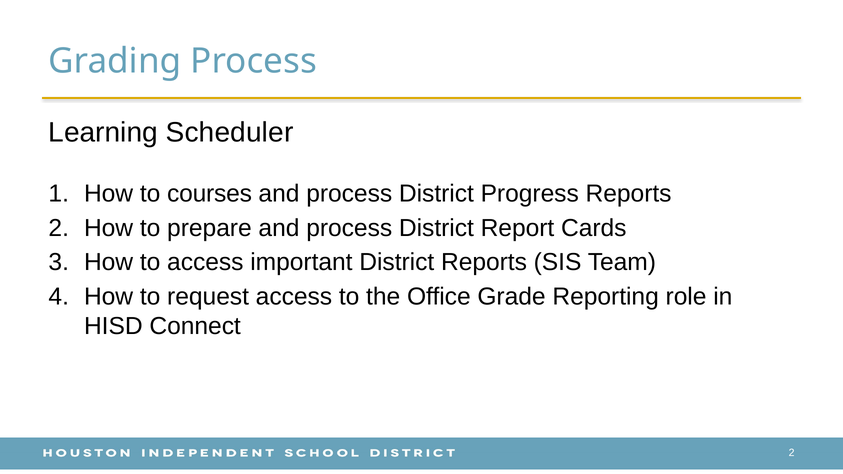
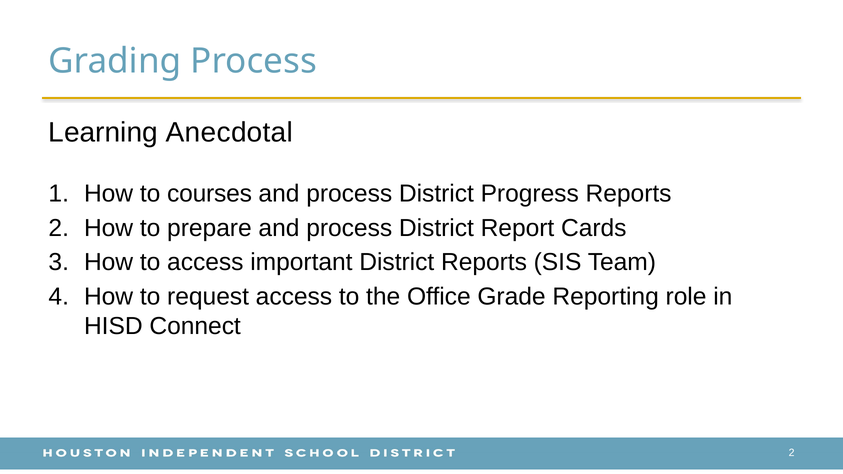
Scheduler: Scheduler -> Anecdotal (230, 133)
